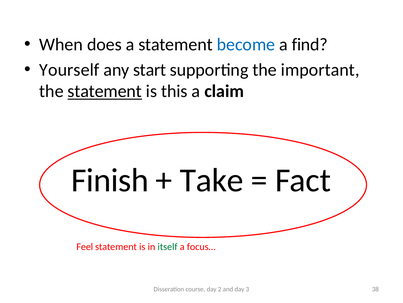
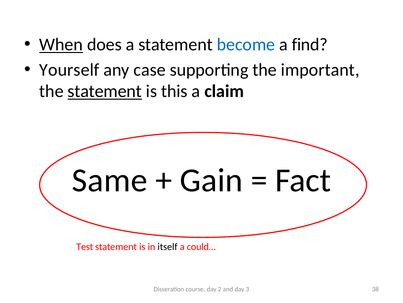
When underline: none -> present (61, 45)
start: start -> case (150, 70)
Finish: Finish -> Same (110, 180)
Take: Take -> Gain (211, 180)
Feel: Feel -> Test (85, 246)
itself colour: green -> black (168, 246)
focus…: focus… -> could… (201, 246)
